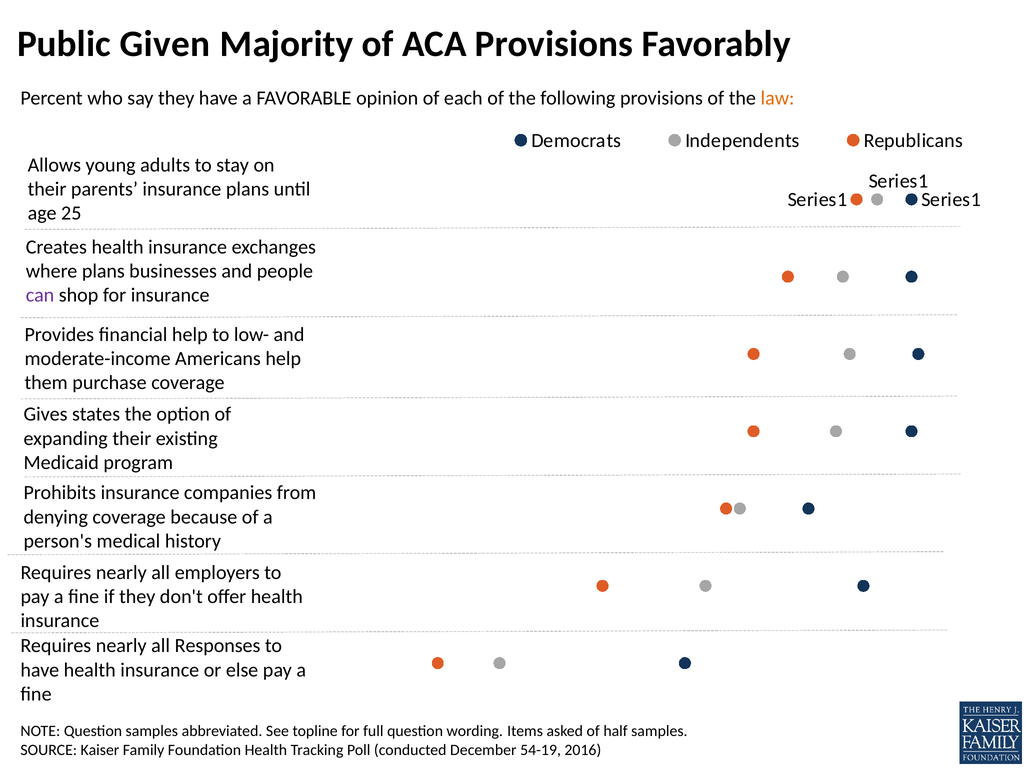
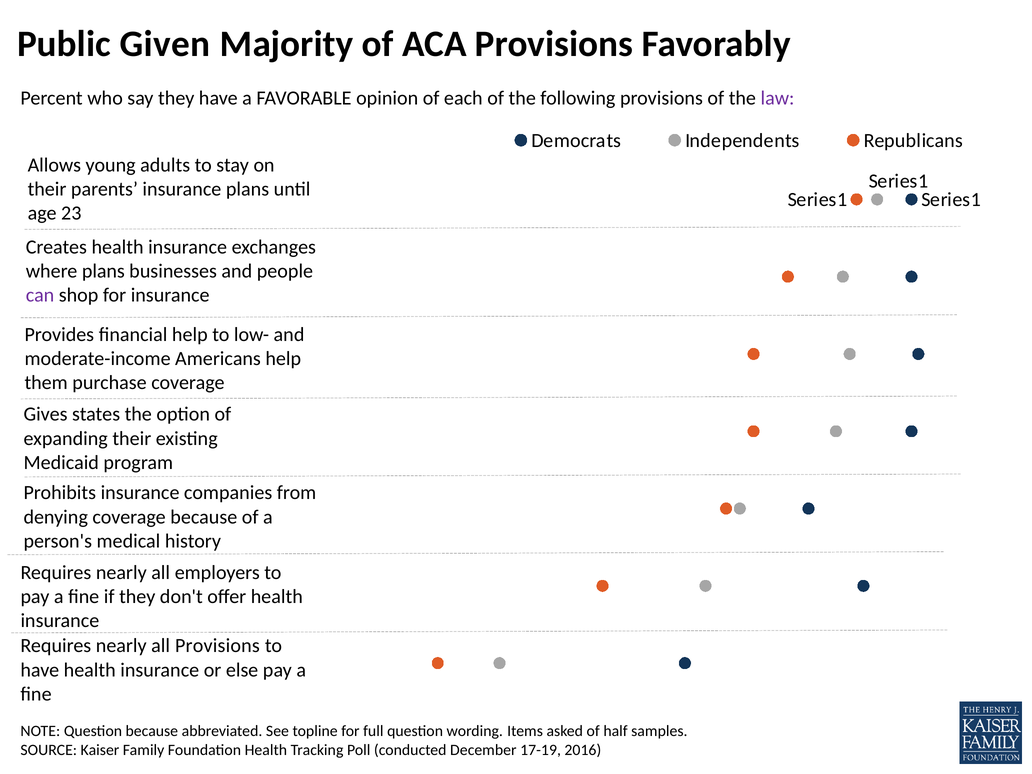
law colour: orange -> purple (778, 98)
25: 25 -> 23 (71, 213)
all Responses: Responses -> Provisions (217, 646)
Question samples: samples -> because (152, 731)
54-19: 54-19 -> 17-19 (541, 750)
